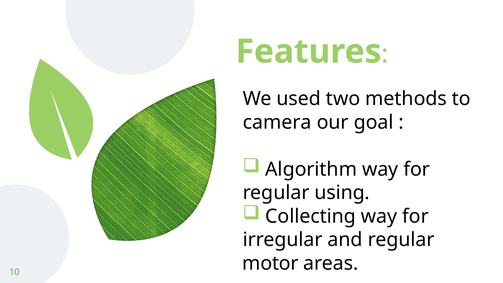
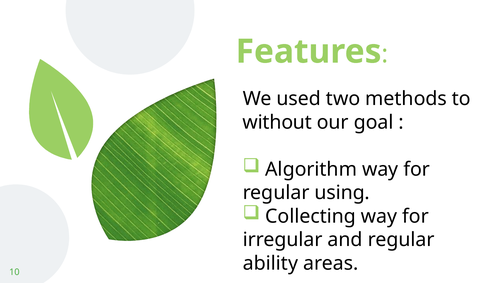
camera: camera -> without (277, 122)
motor: motor -> ability (270, 263)
